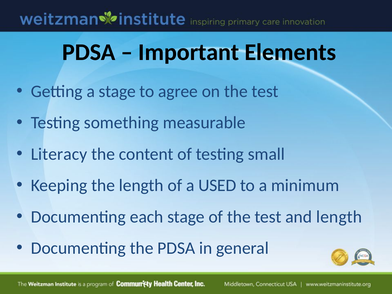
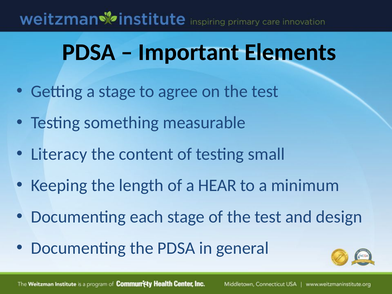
USED: USED -> HEAR (217, 185)
and length: length -> design (339, 217)
